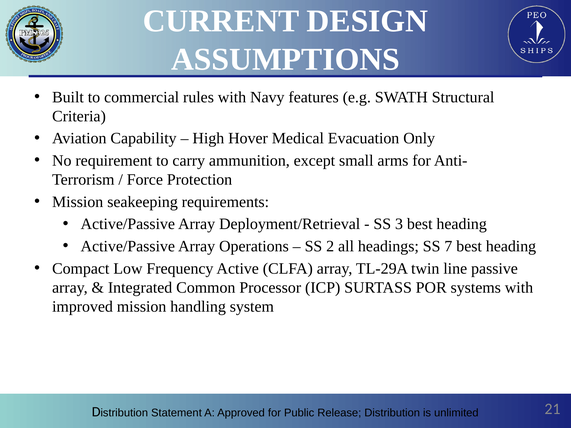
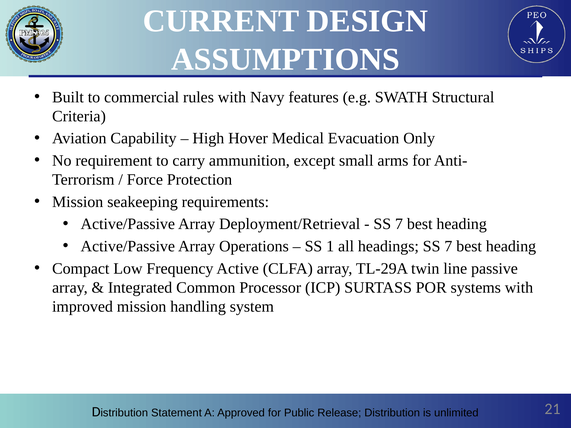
3: 3 -> 7 (399, 224)
2: 2 -> 1 (330, 246)
